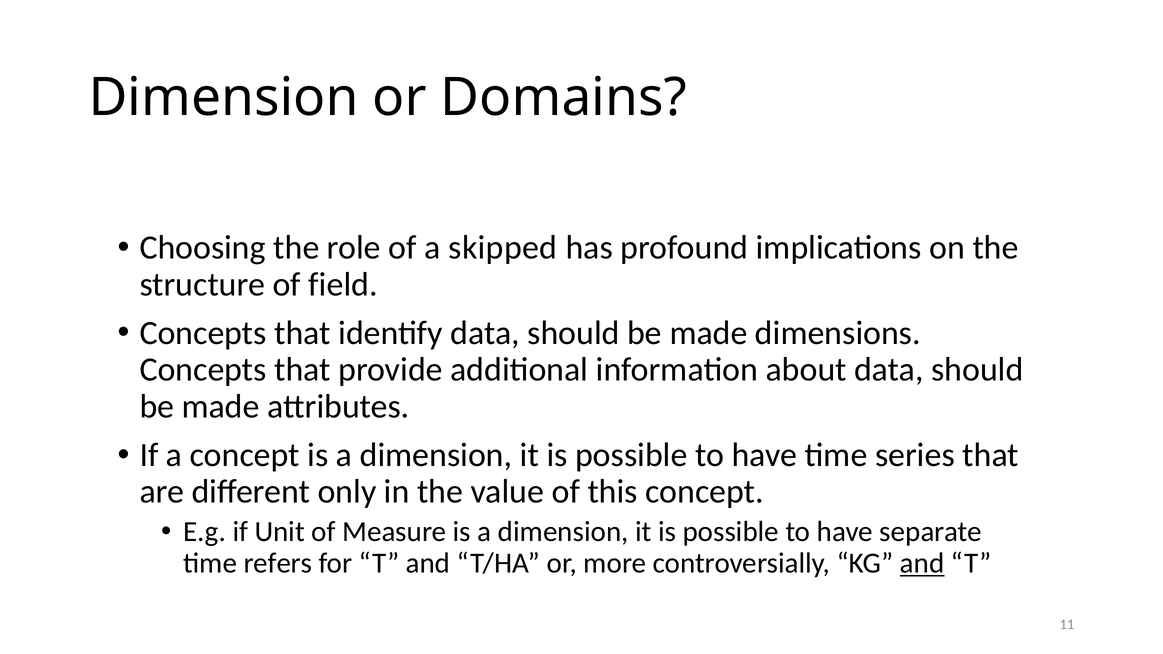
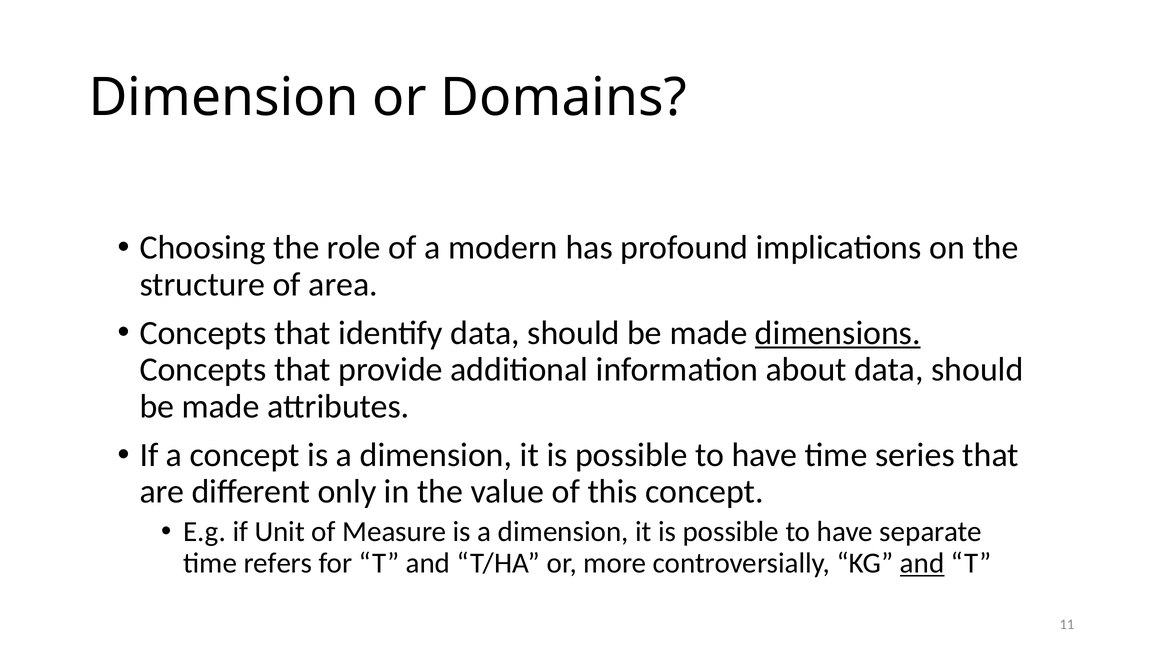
skipped: skipped -> modern (503, 248)
field: field -> area (343, 284)
dimensions underline: none -> present (838, 333)
